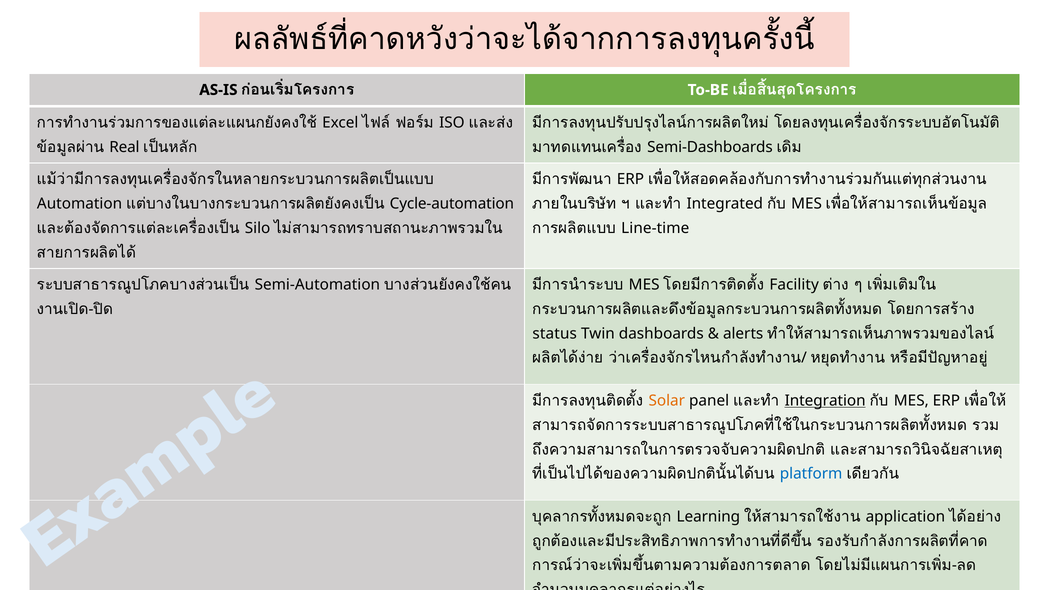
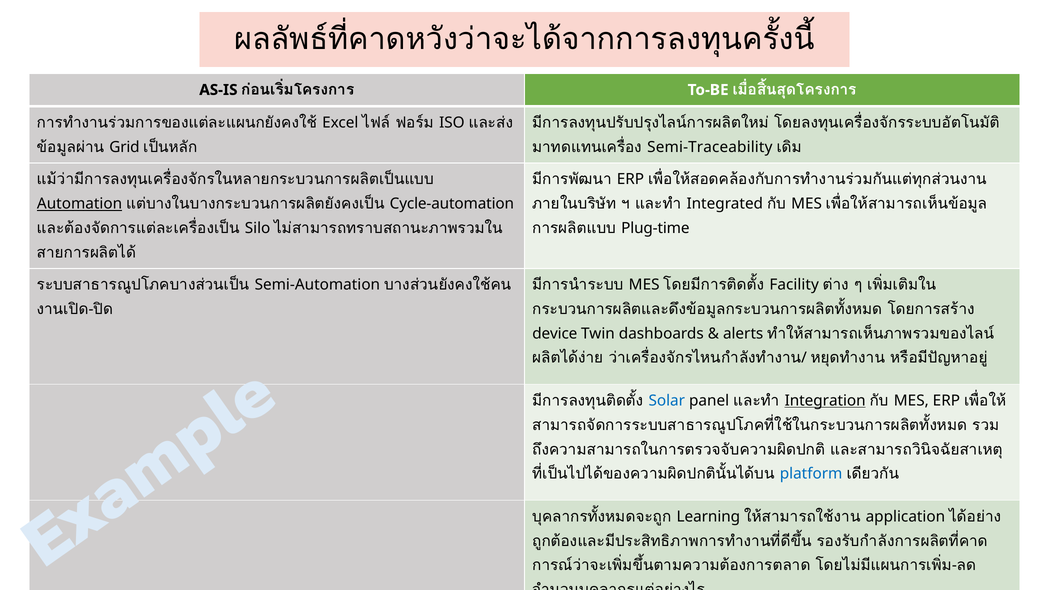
Real: Real -> Grid (124, 147)
Semi-Dashboards: Semi-Dashboards -> Semi-Traceability (710, 147)
Automation underline: none -> present (80, 204)
Line-time: Line-time -> Plug-time (655, 228)
status: status -> device (555, 334)
Solar colour: orange -> blue (667, 401)
